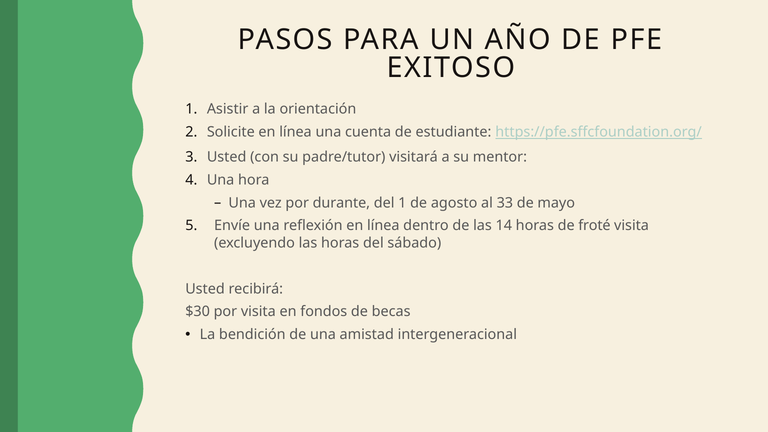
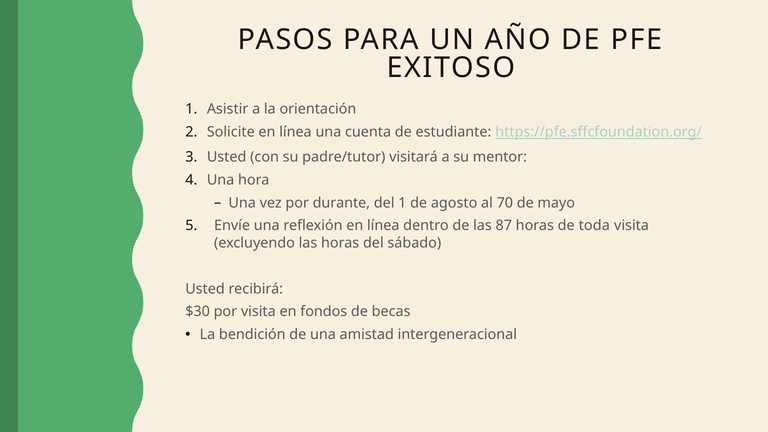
33: 33 -> 70 (505, 203)
14: 14 -> 87 (504, 226)
froté: froté -> toda (594, 226)
